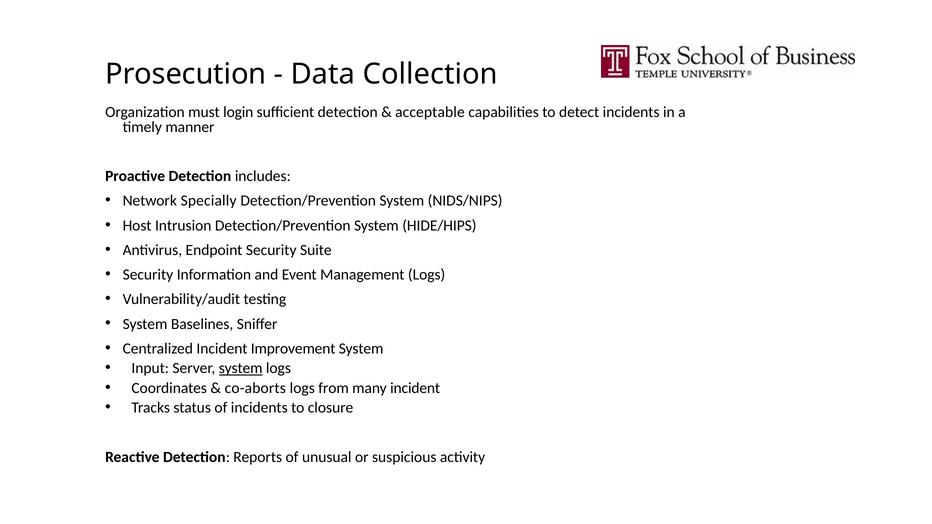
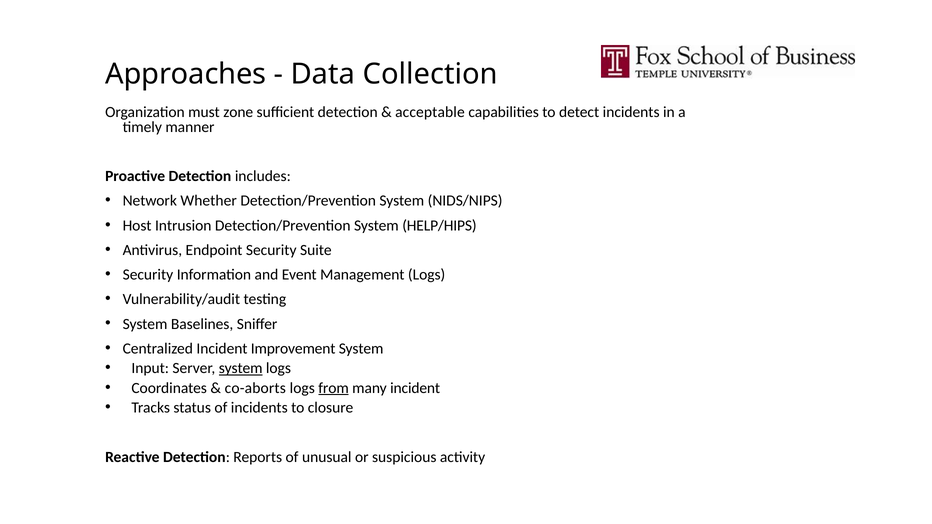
Prosecution: Prosecution -> Approaches (186, 74)
login: login -> zone (238, 112)
Specially: Specially -> Whether (209, 201)
HIDE/HIPS: HIDE/HIPS -> HELP/HIPS (439, 226)
from underline: none -> present (334, 388)
